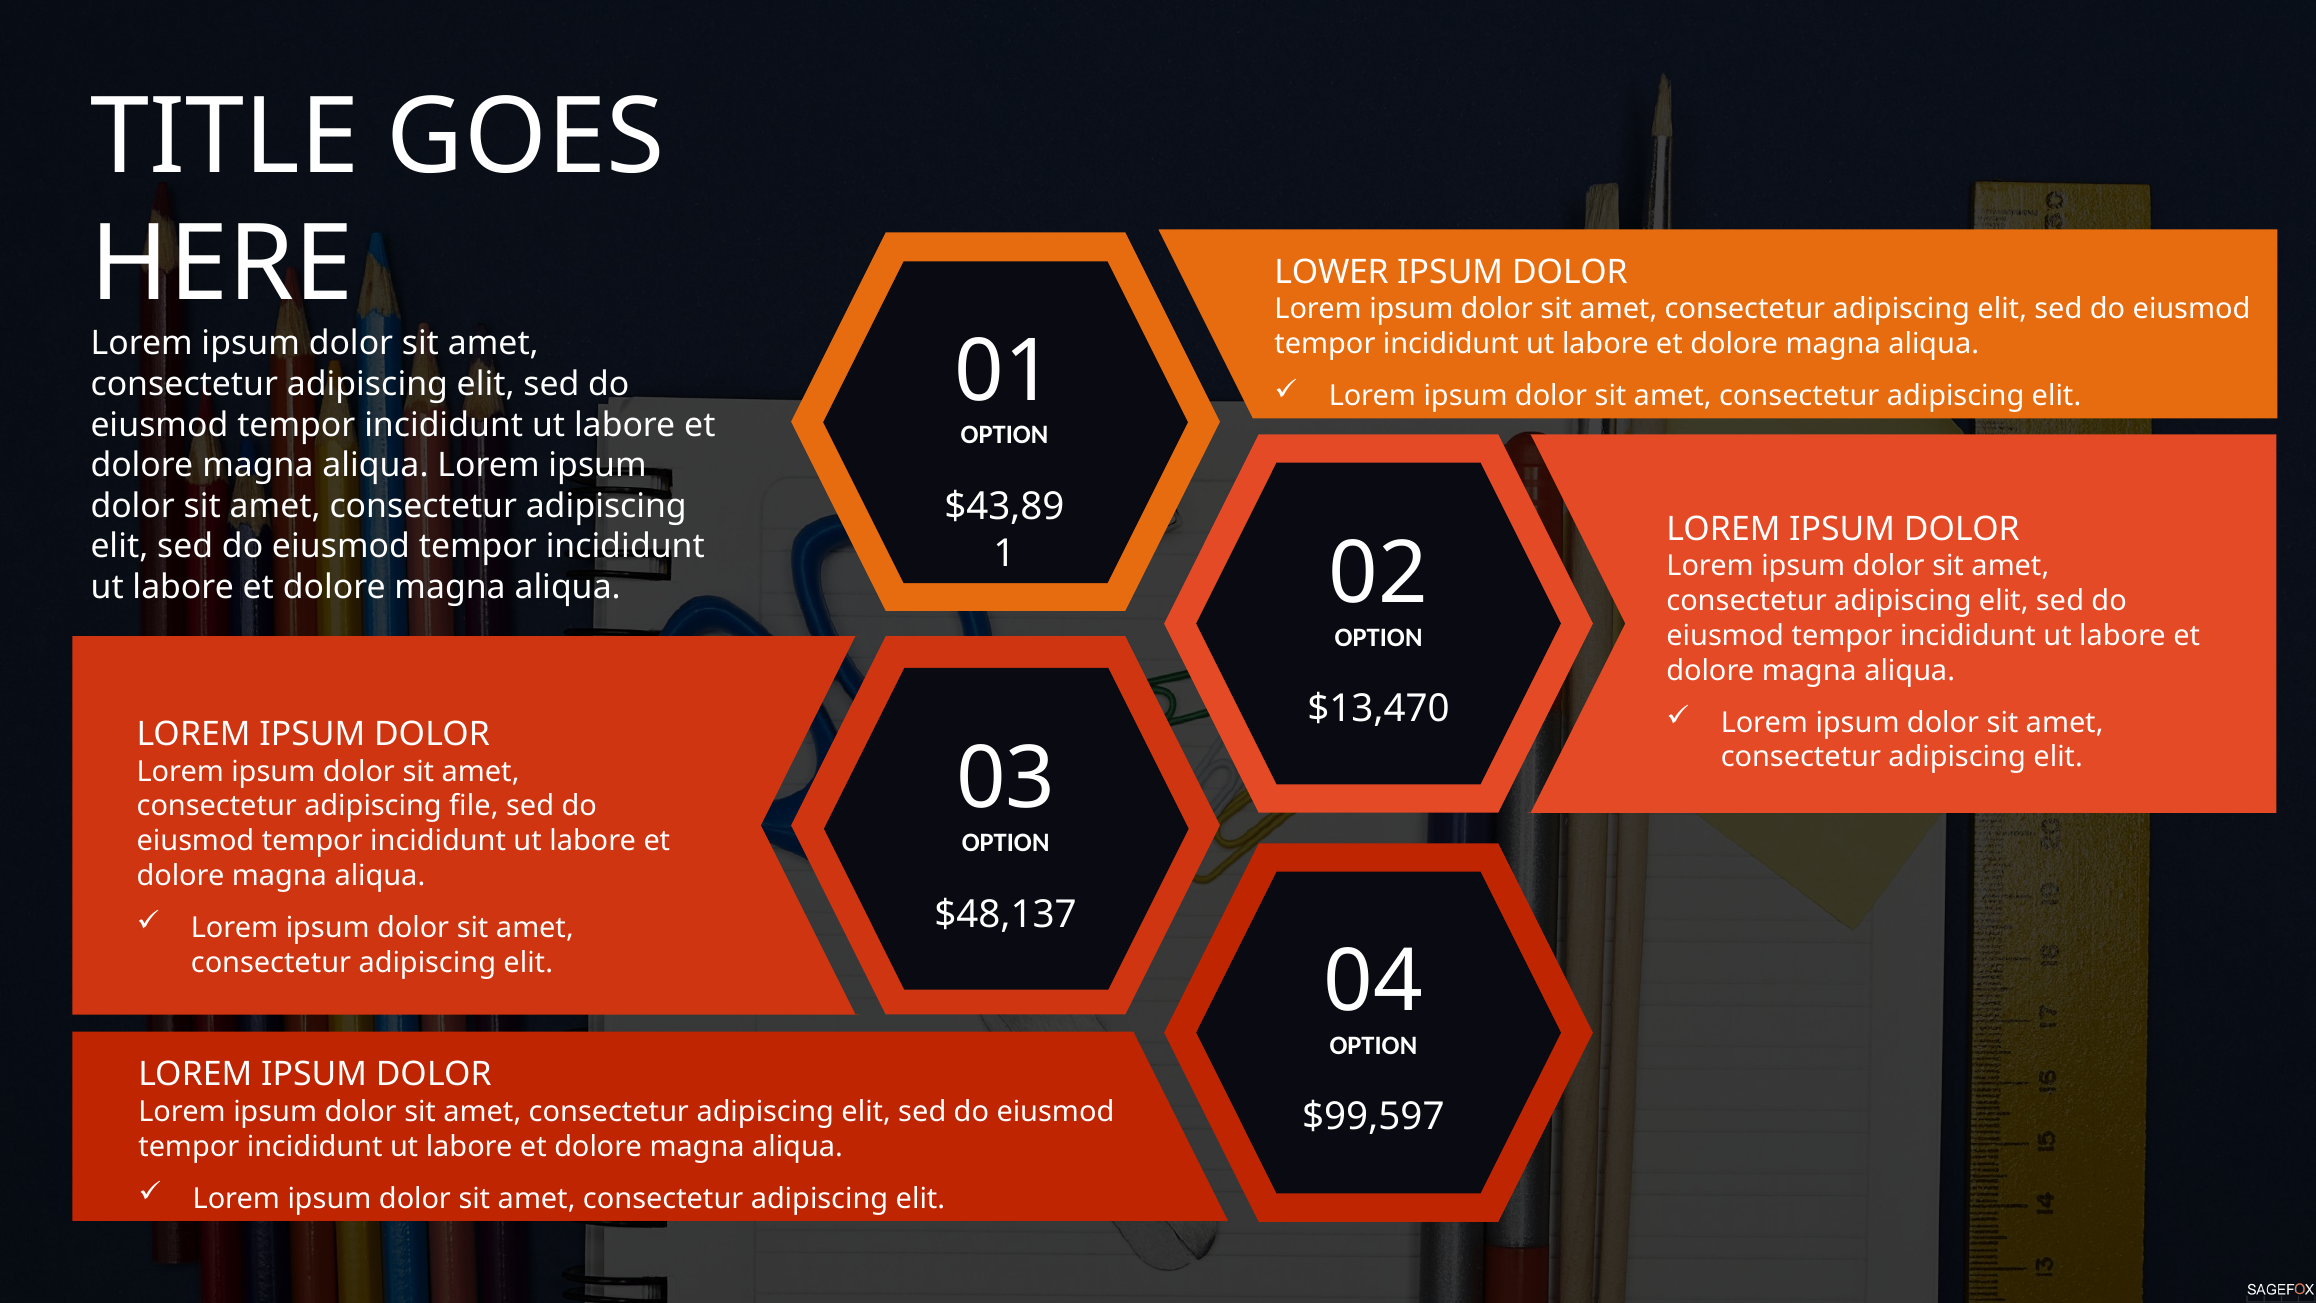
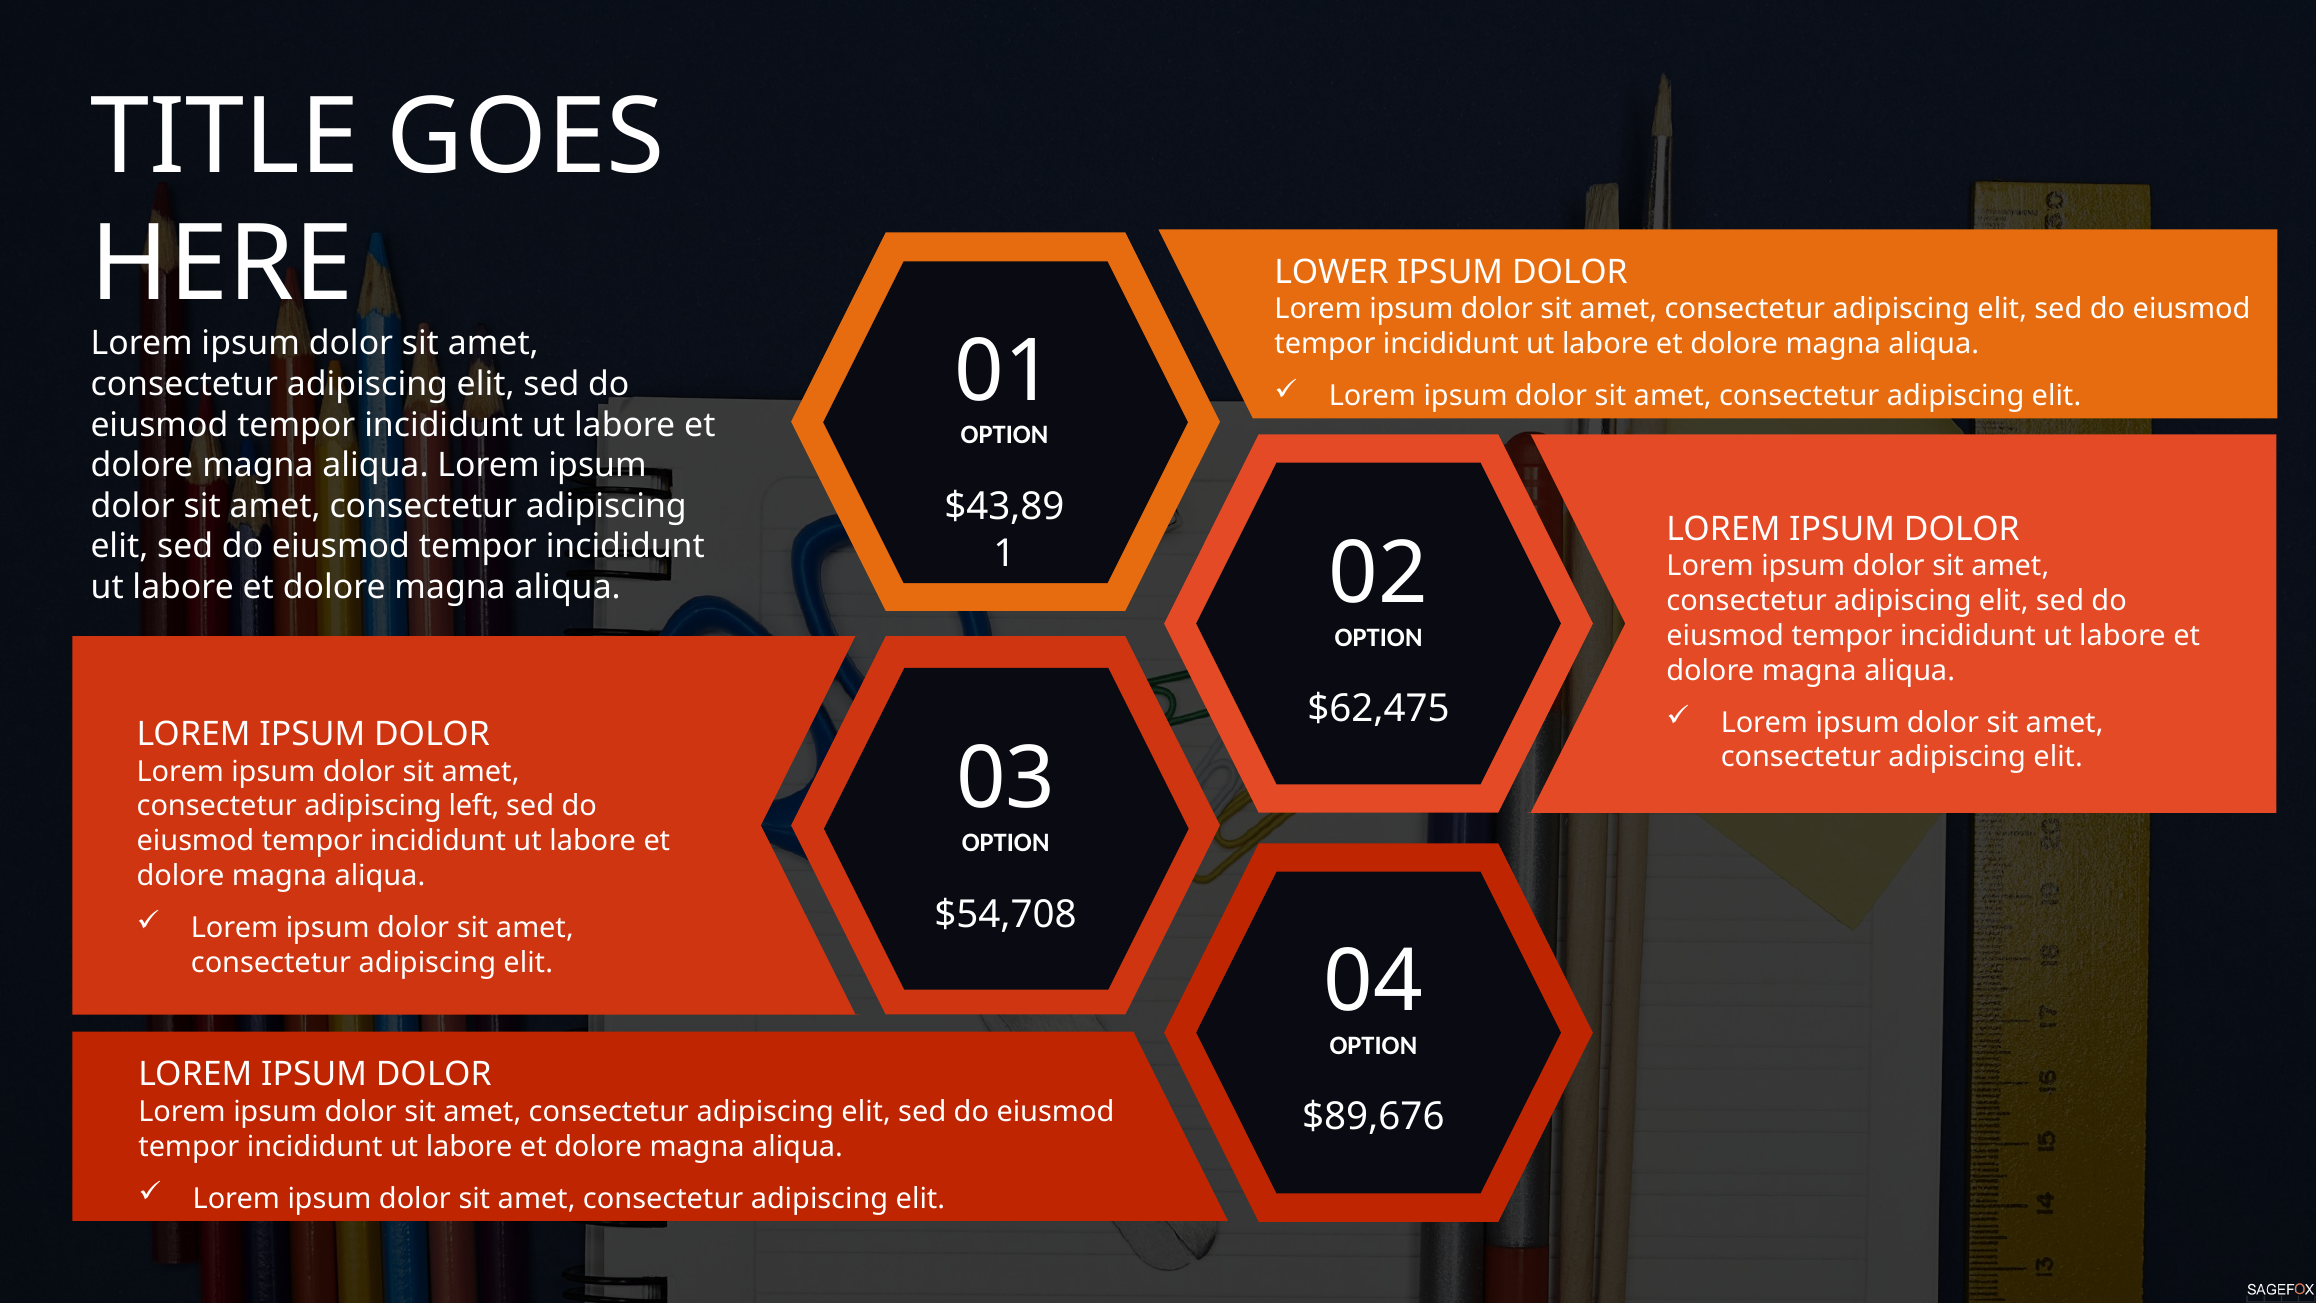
$13,470: $13,470 -> $62,475 (1379, 709)
file: file -> left (474, 806)
$48,137: $48,137 -> $54,708 (1006, 914)
$99,597: $99,597 -> $89,676 (1373, 1117)
